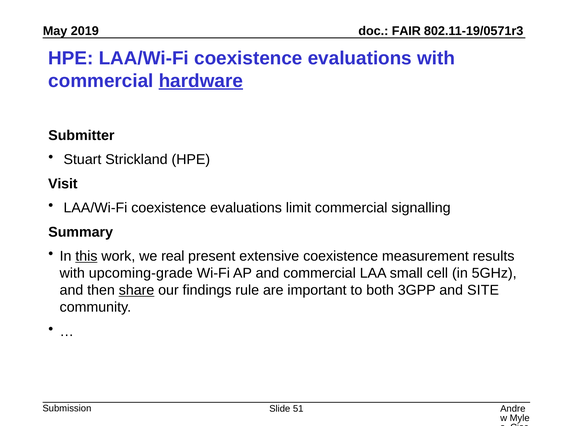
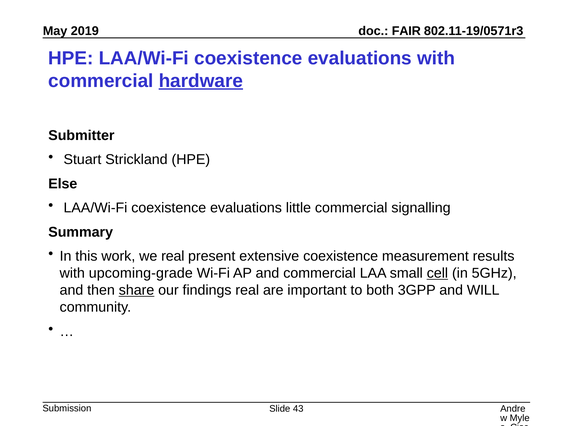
Visit: Visit -> Else (63, 184)
limit: limit -> little (298, 208)
this underline: present -> none (86, 256)
cell underline: none -> present (437, 273)
findings rule: rule -> real (247, 290)
SITE: SITE -> WILL (483, 290)
51: 51 -> 43 (298, 409)
